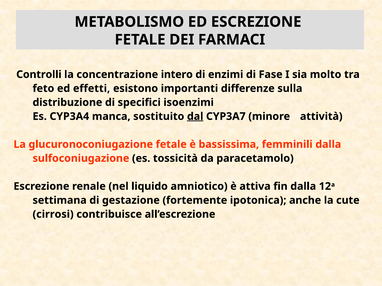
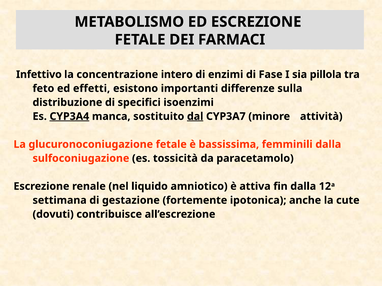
Controlli: Controlli -> Infettivo (39, 75)
molto: molto -> pillola (326, 75)
CYP3A4 underline: none -> present (69, 117)
cirrosi: cirrosi -> dovuti (53, 215)
